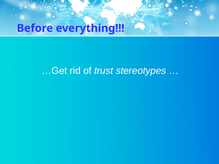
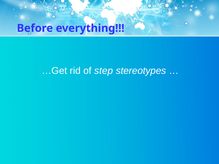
trust: trust -> step (104, 71)
